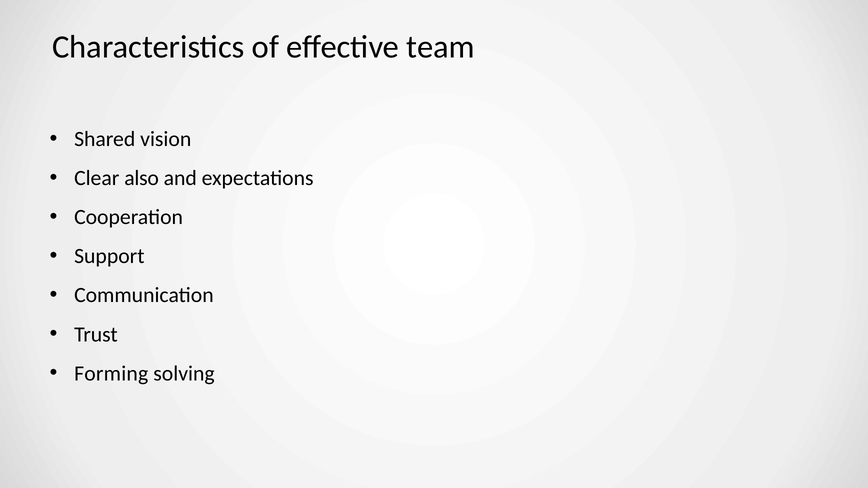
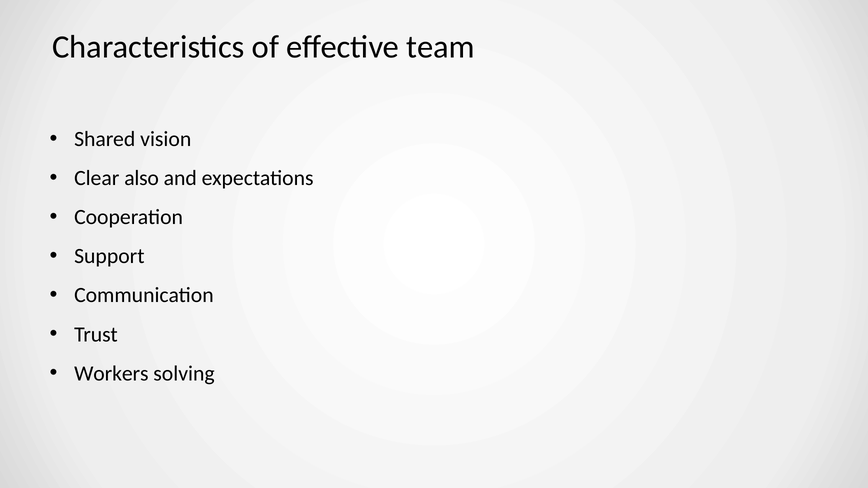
Forming: Forming -> Workers (111, 374)
